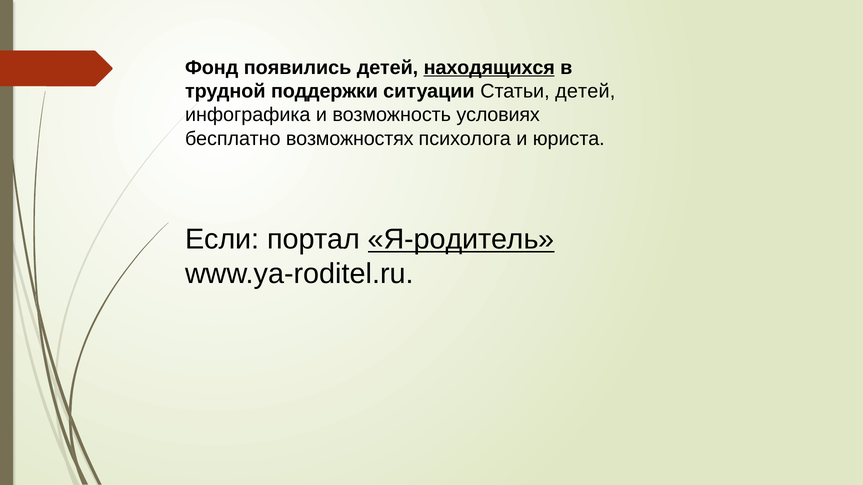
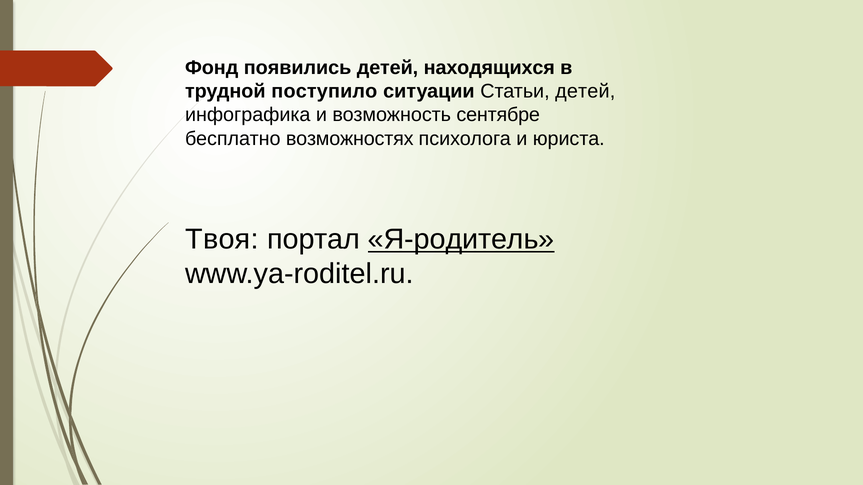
находящихся underline: present -> none (489, 68)
поддержки: поддержки -> поступило (324, 91)
условиях: условиях -> сентябре (498, 115)
Если: Если -> Твоя (222, 240)
